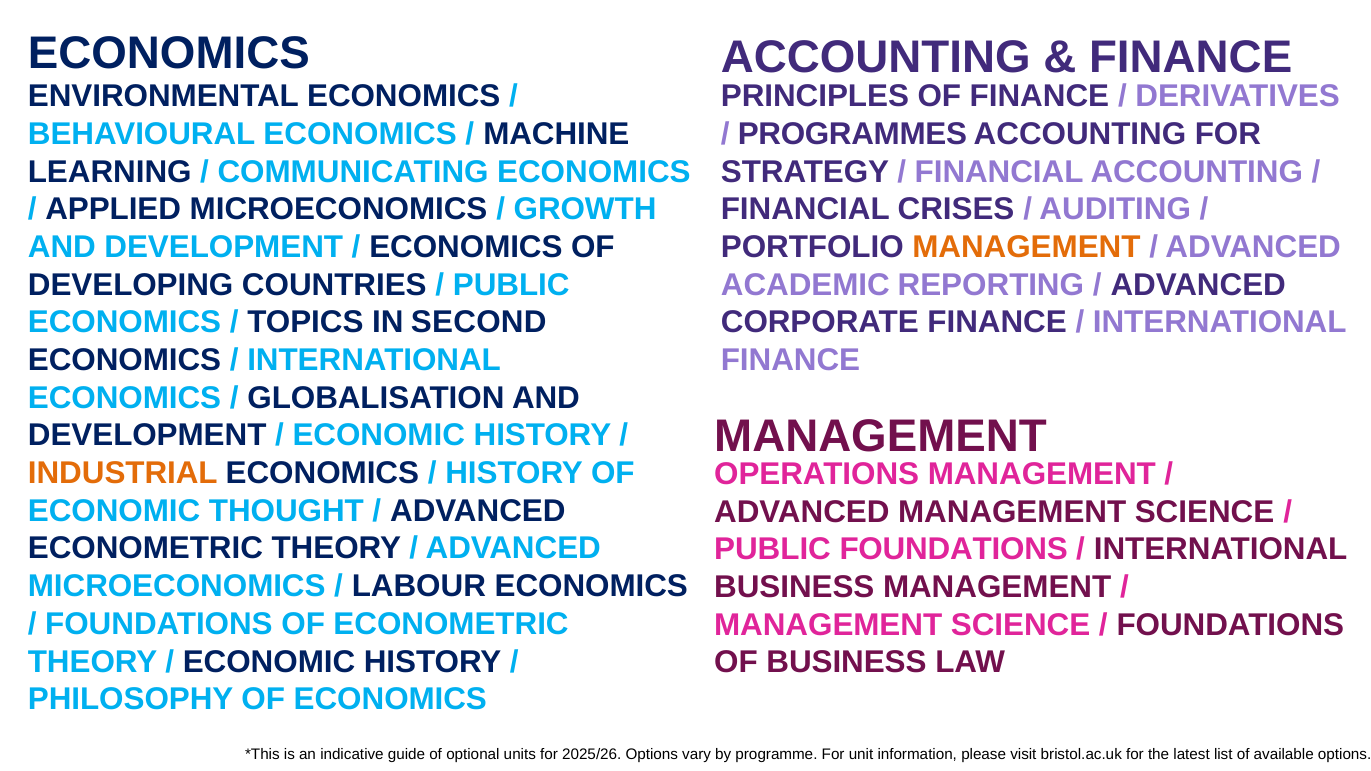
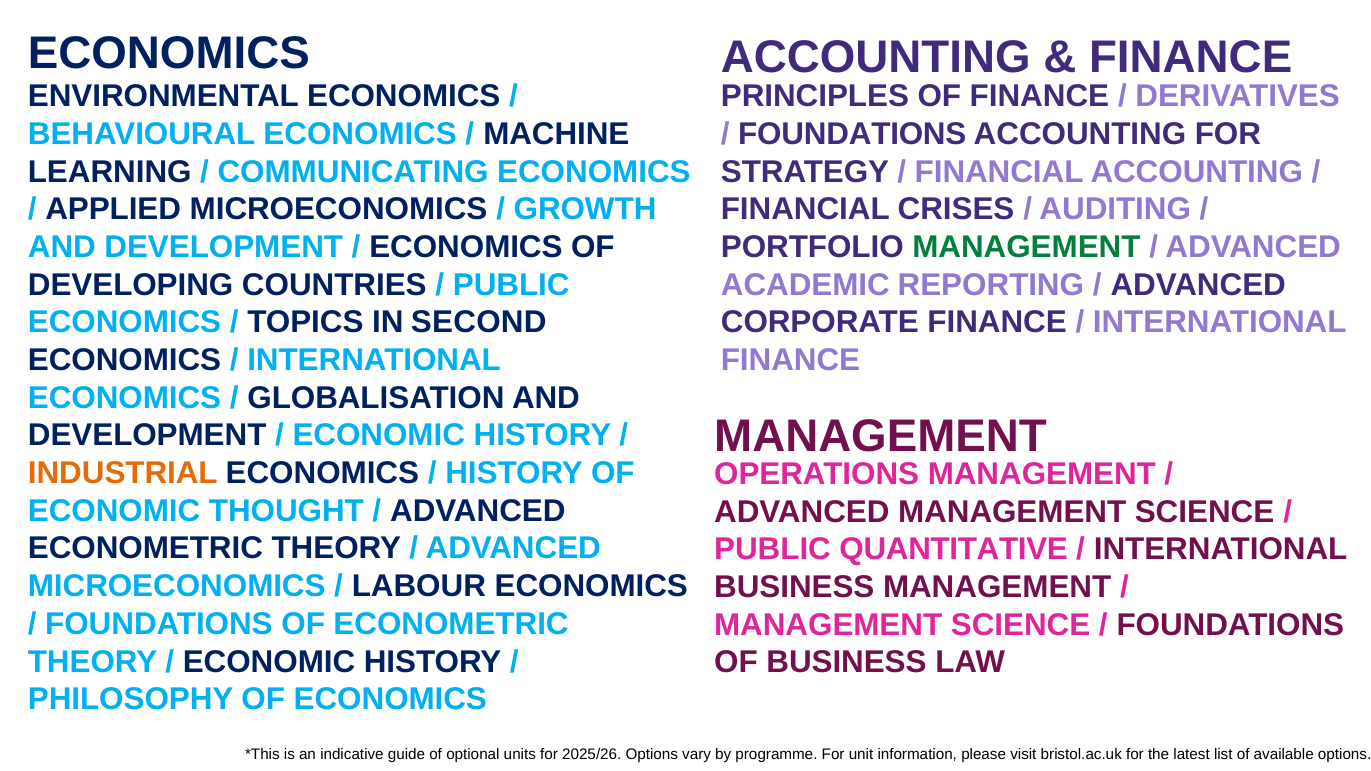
PROGRAMMES: PROGRAMMES -> FOUNDATIONS (852, 134)
MANAGEMENT colour: orange -> green (1026, 247)
PUBLIC FOUNDATIONS: FOUNDATIONS -> QUANTITATIVE (954, 550)
